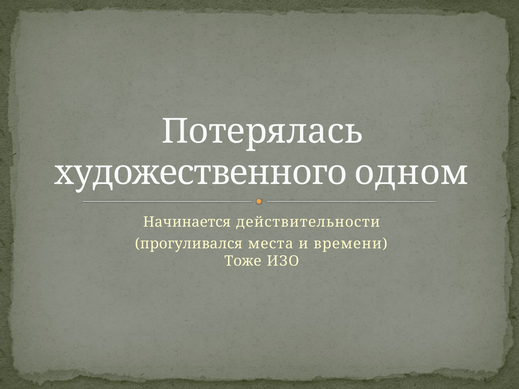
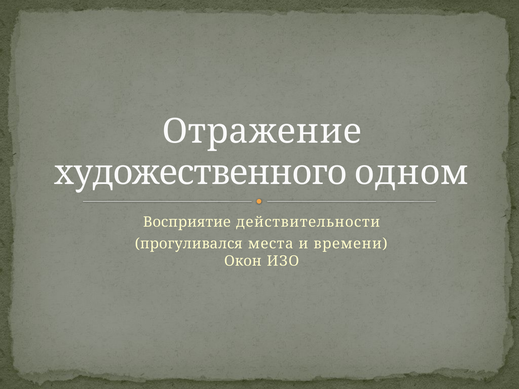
Потерялась: Потерялась -> Отражение (262, 131)
Начинается: Начинается -> Восприятие (187, 222)
Тоже: Тоже -> Окон (243, 261)
